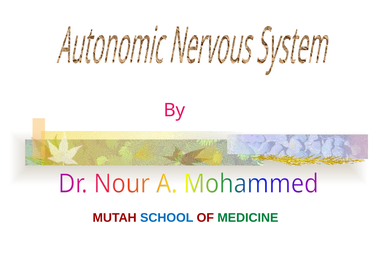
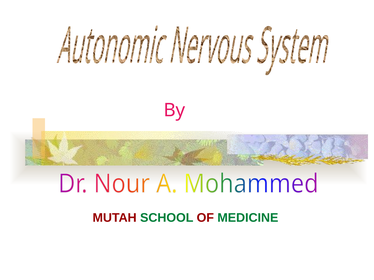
SCHOOL colour: blue -> green (167, 218)
